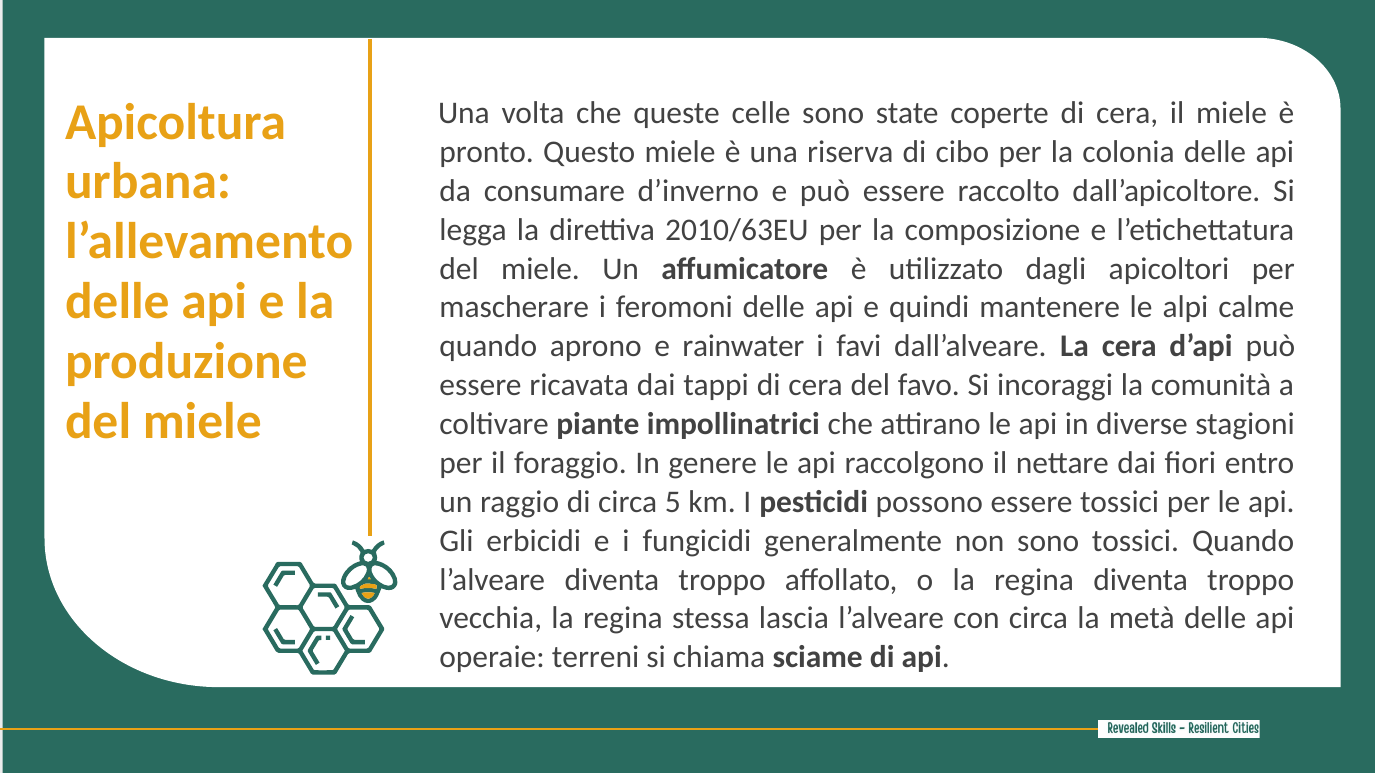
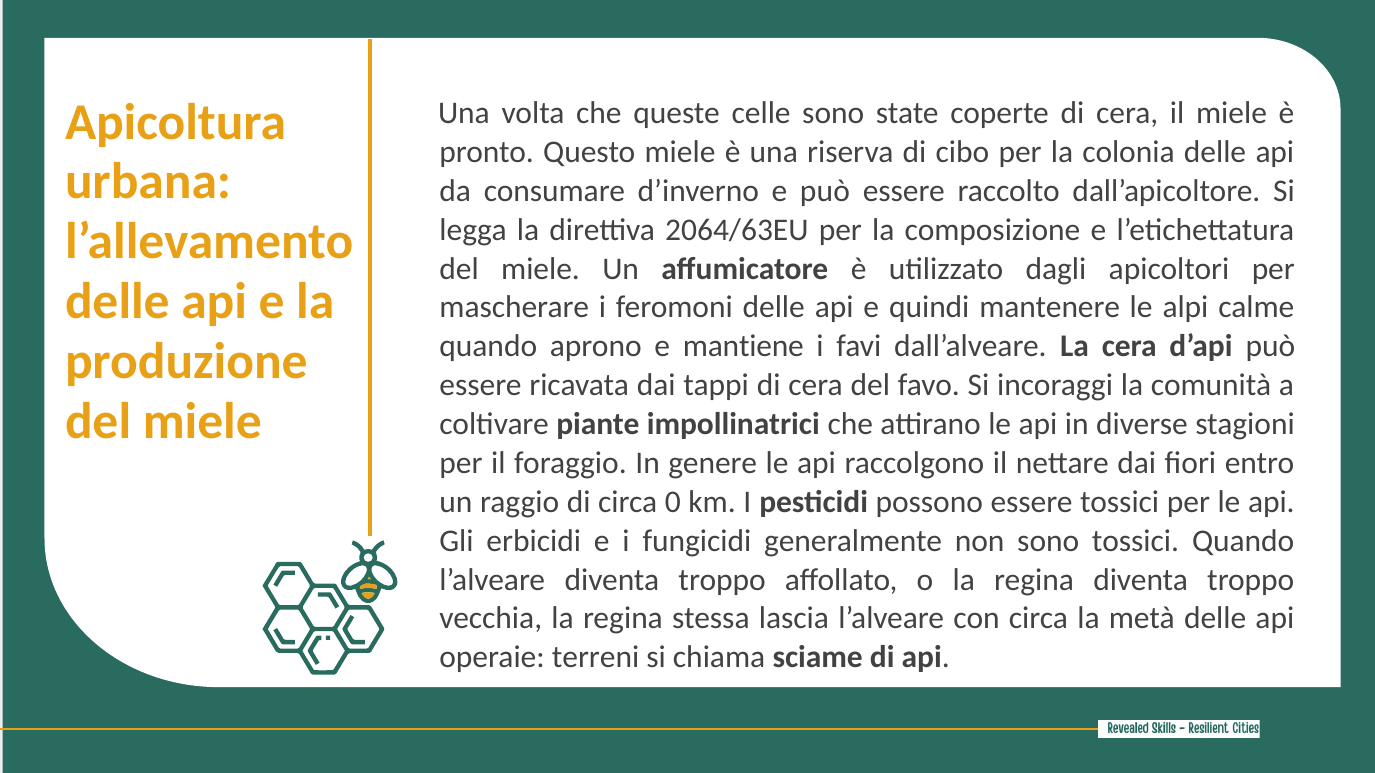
2010/63EU: 2010/63EU -> 2064/63EU (737, 230)
rainwater: rainwater -> mantiene (743, 347)
5: 5 -> 0 (673, 502)
